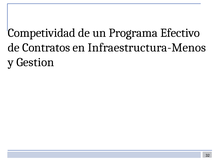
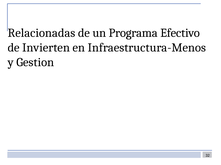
Competividad: Competividad -> Relacionadas (41, 33)
Contratos: Contratos -> Invierten (46, 48)
